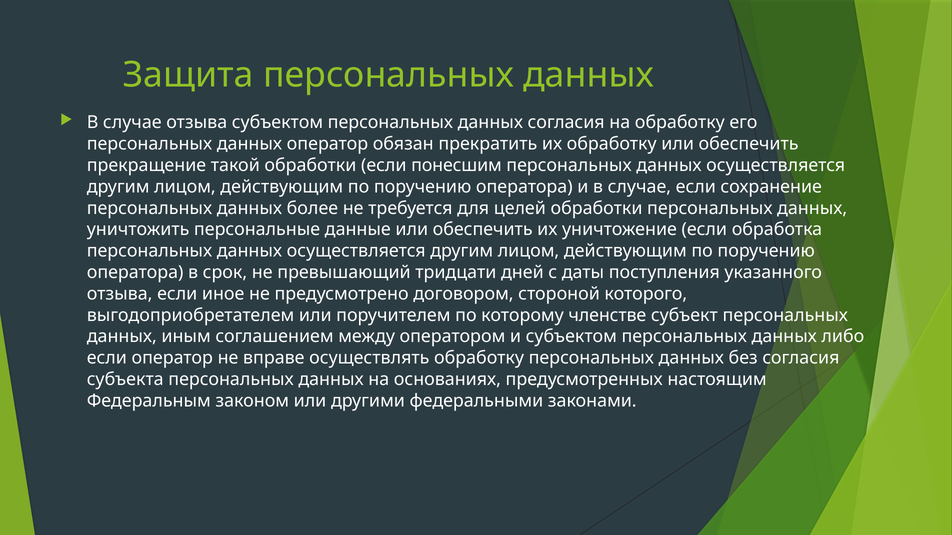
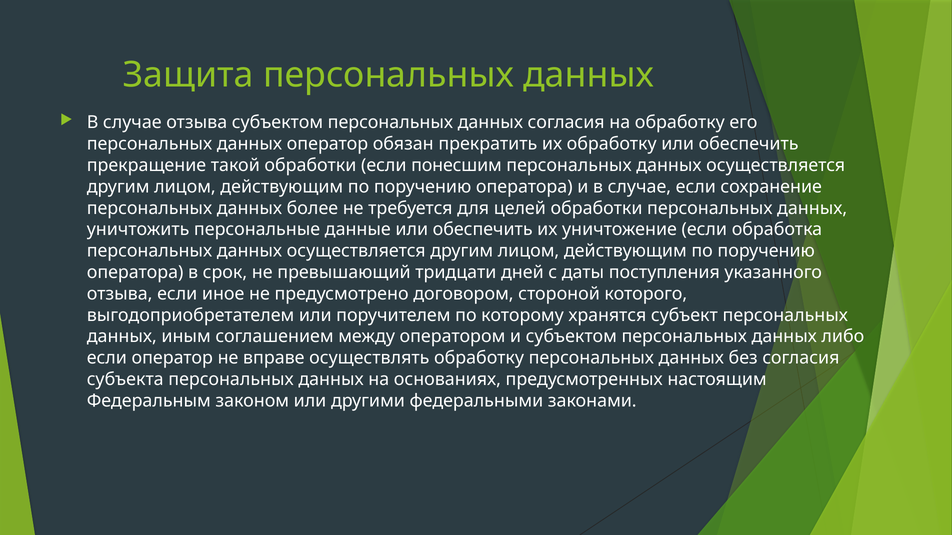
членстве: членстве -> хранятся (607, 315)
